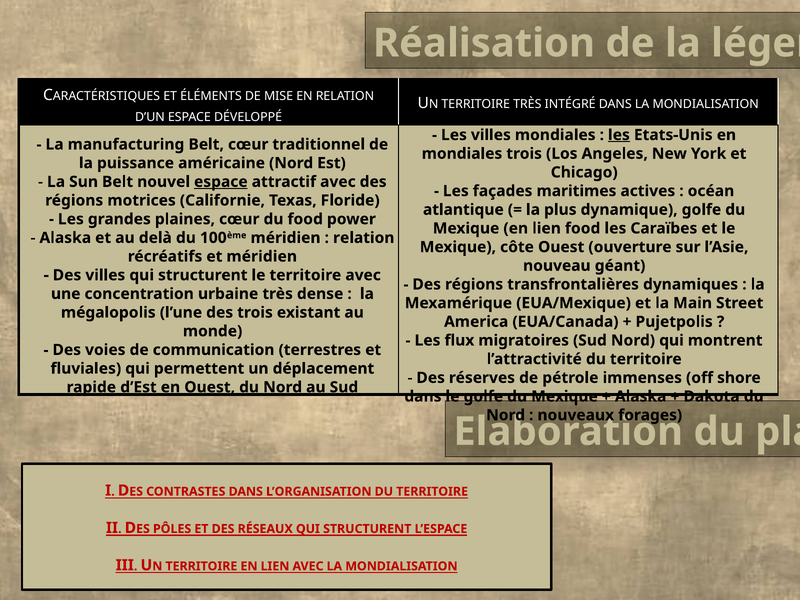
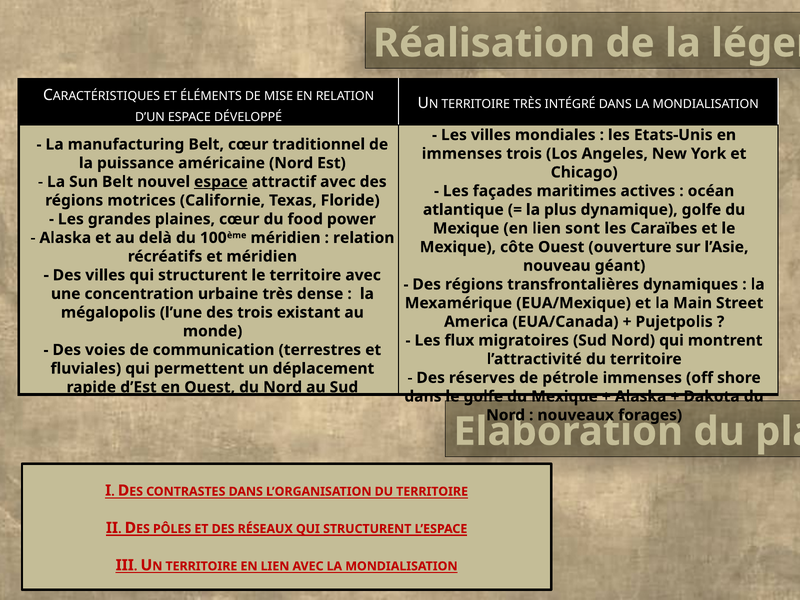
les underline: present -> none (619, 135)
mondiales: mondiales -> immenses (462, 154)
lien food: food -> sont (583, 228)
